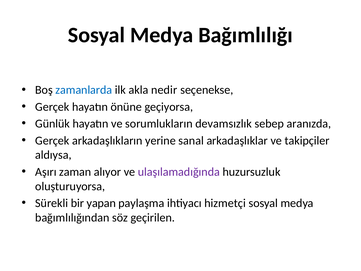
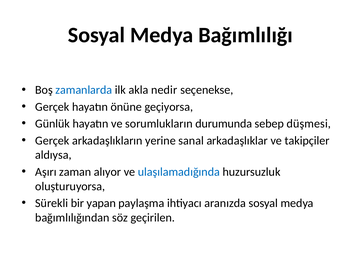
devamsızlık: devamsızlık -> durumunda (224, 124)
aranızda: aranızda -> düşmesi (309, 124)
ulaşılamadığında colour: purple -> blue (179, 172)
hizmetçi: hizmetçi -> aranızda (225, 203)
